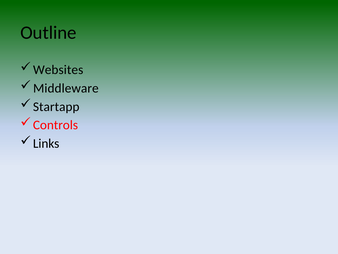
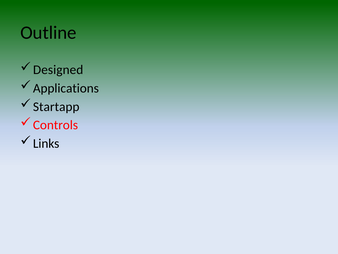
Websites: Websites -> Designed (58, 70)
Middleware: Middleware -> Applications (66, 88)
